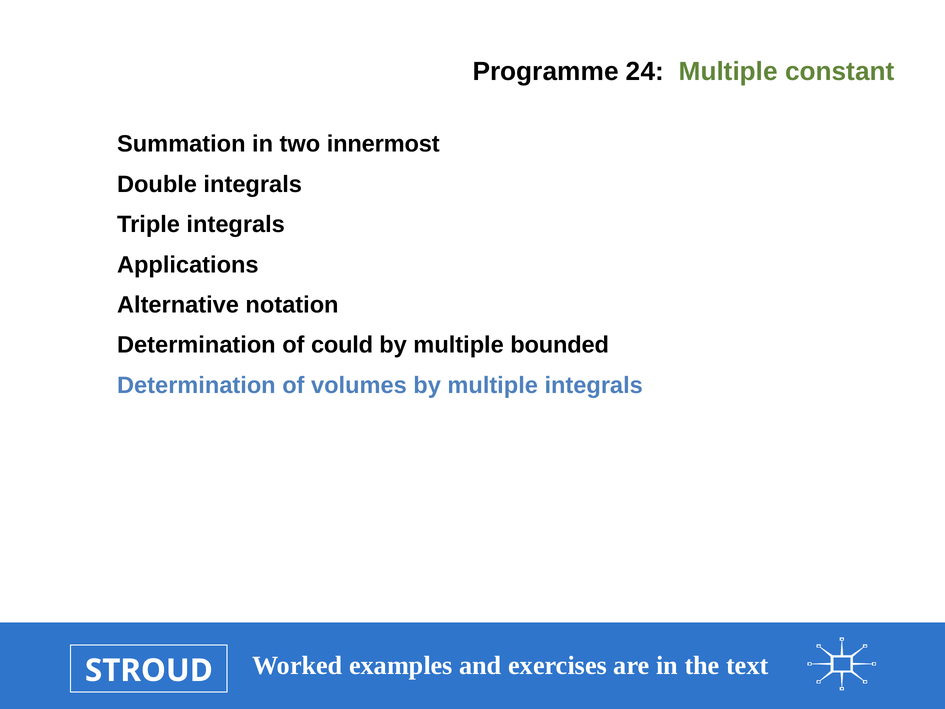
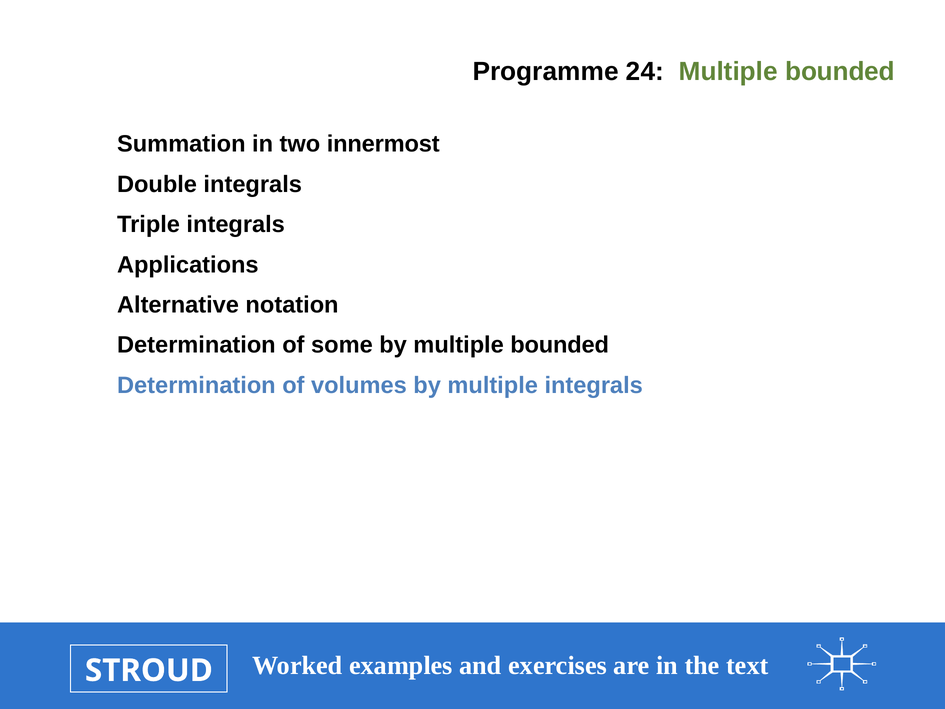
constant: constant -> bounded (840, 71)
could: could -> some (342, 345)
